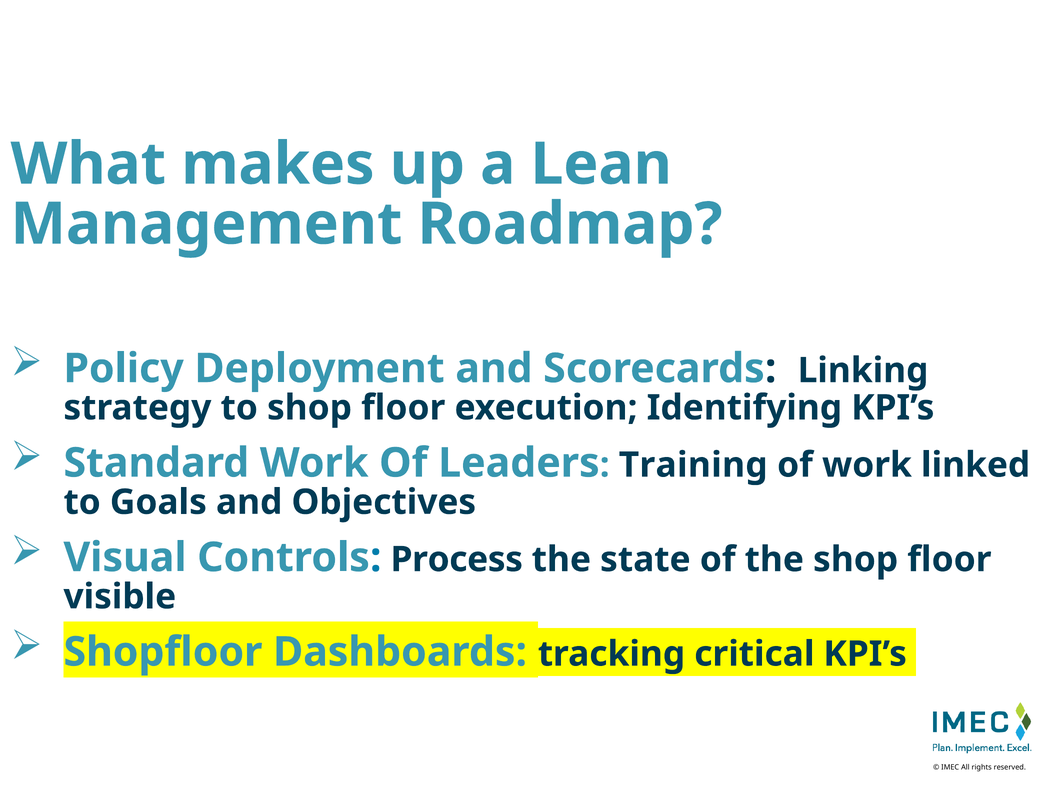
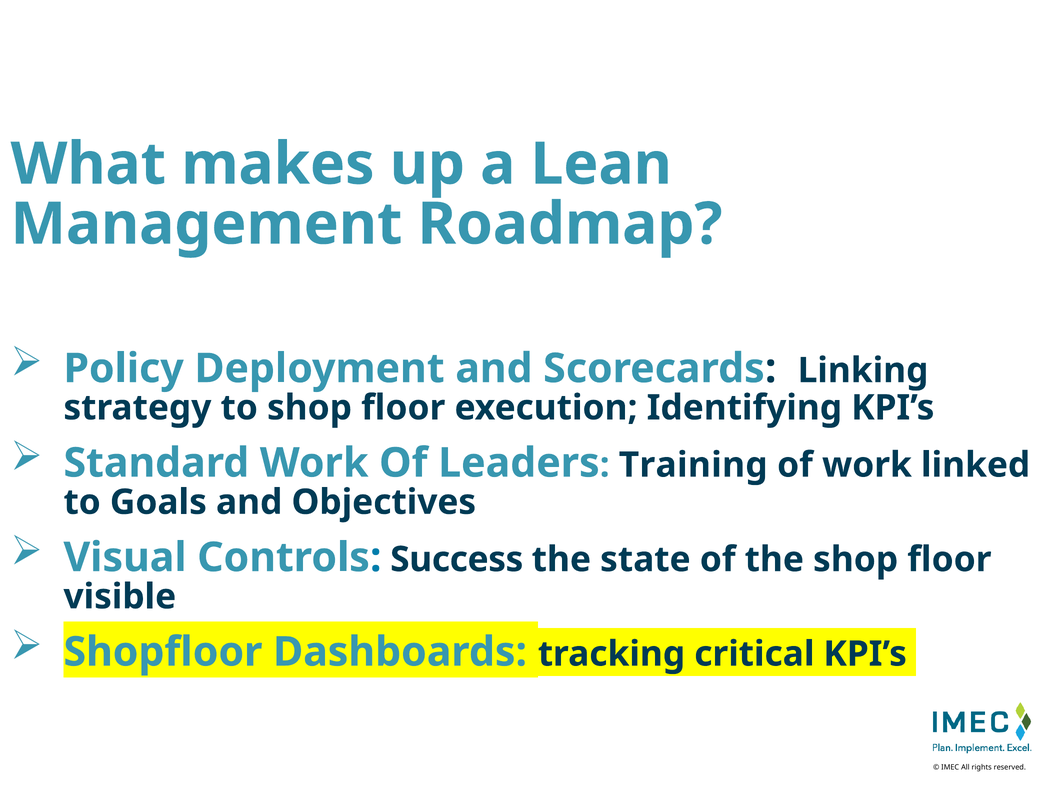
Process: Process -> Success (457, 559)
